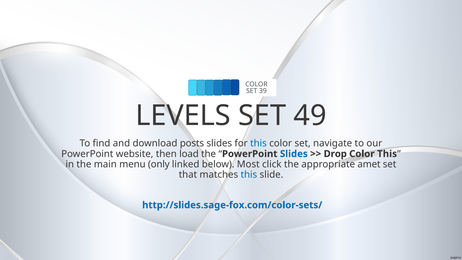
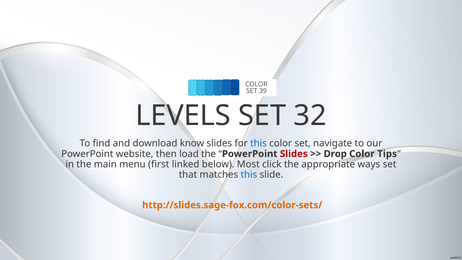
49: 49 -> 32 (310, 115)
posts: posts -> know (192, 143)
Slides colour: blue -> red (294, 154)
Color This: This -> Tips (387, 154)
only: only -> first (159, 164)
amet: amet -> ways (369, 164)
http://slides.sage-fox.com/color-sets/ colour: blue -> orange (232, 205)
